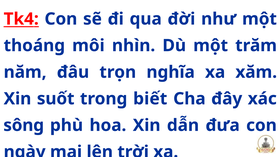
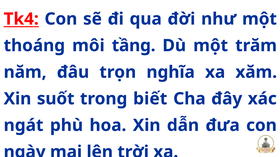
nhìn: nhìn -> tầng (134, 46)
sông: sông -> ngát (24, 126)
